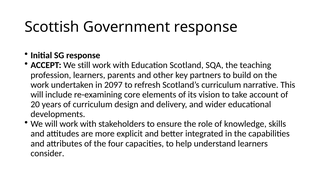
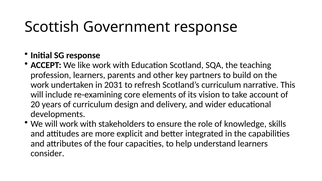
still: still -> like (84, 65)
2097: 2097 -> 2031 (113, 85)
